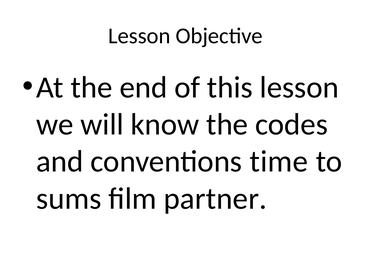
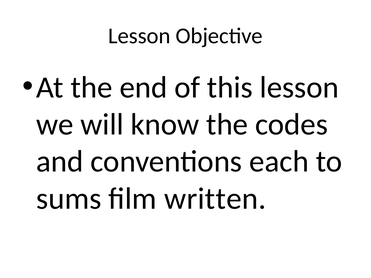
time: time -> each (279, 162)
partner: partner -> written (215, 199)
